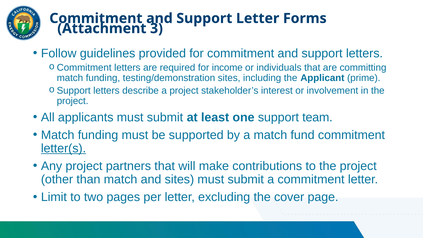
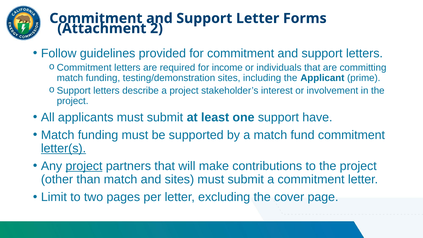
3: 3 -> 2 (156, 28)
team: team -> have (317, 117)
project underline: none -> present (84, 166)
